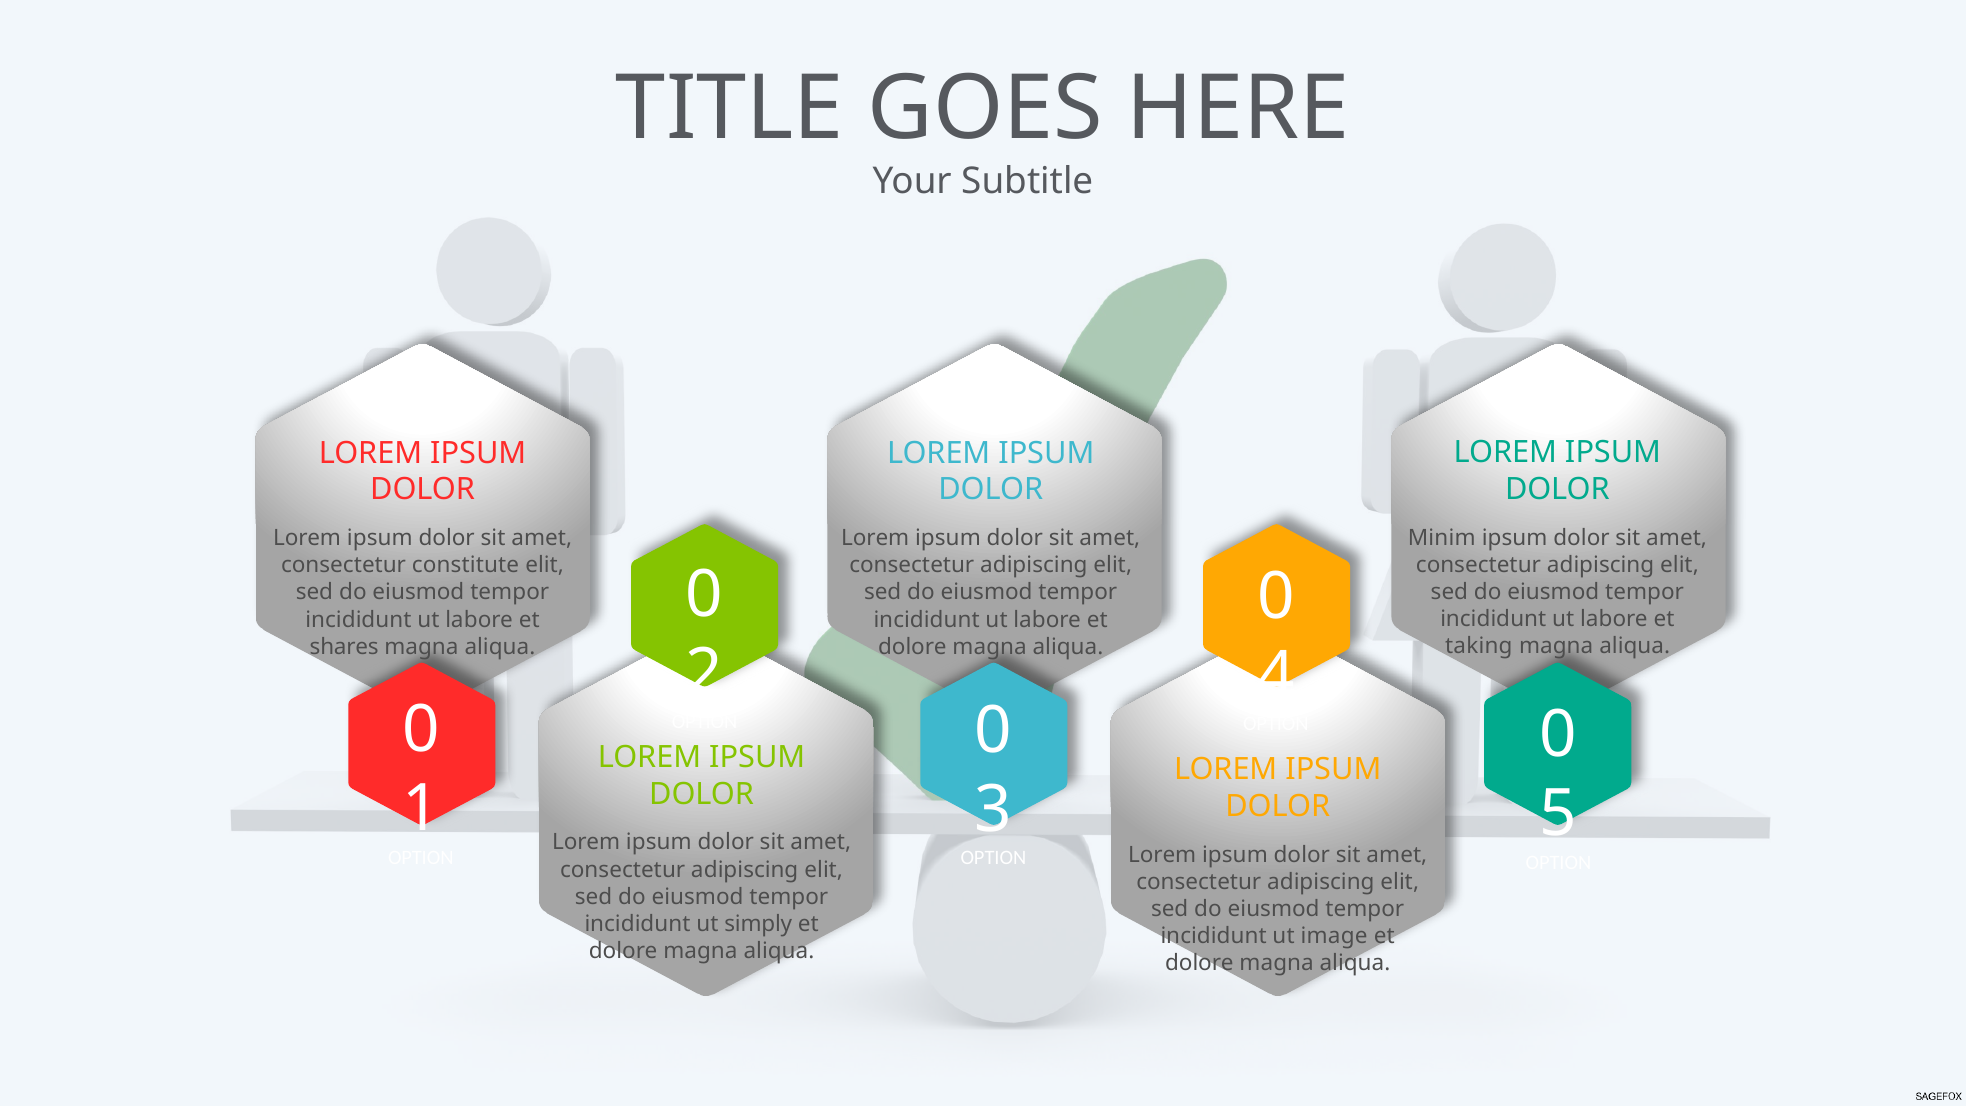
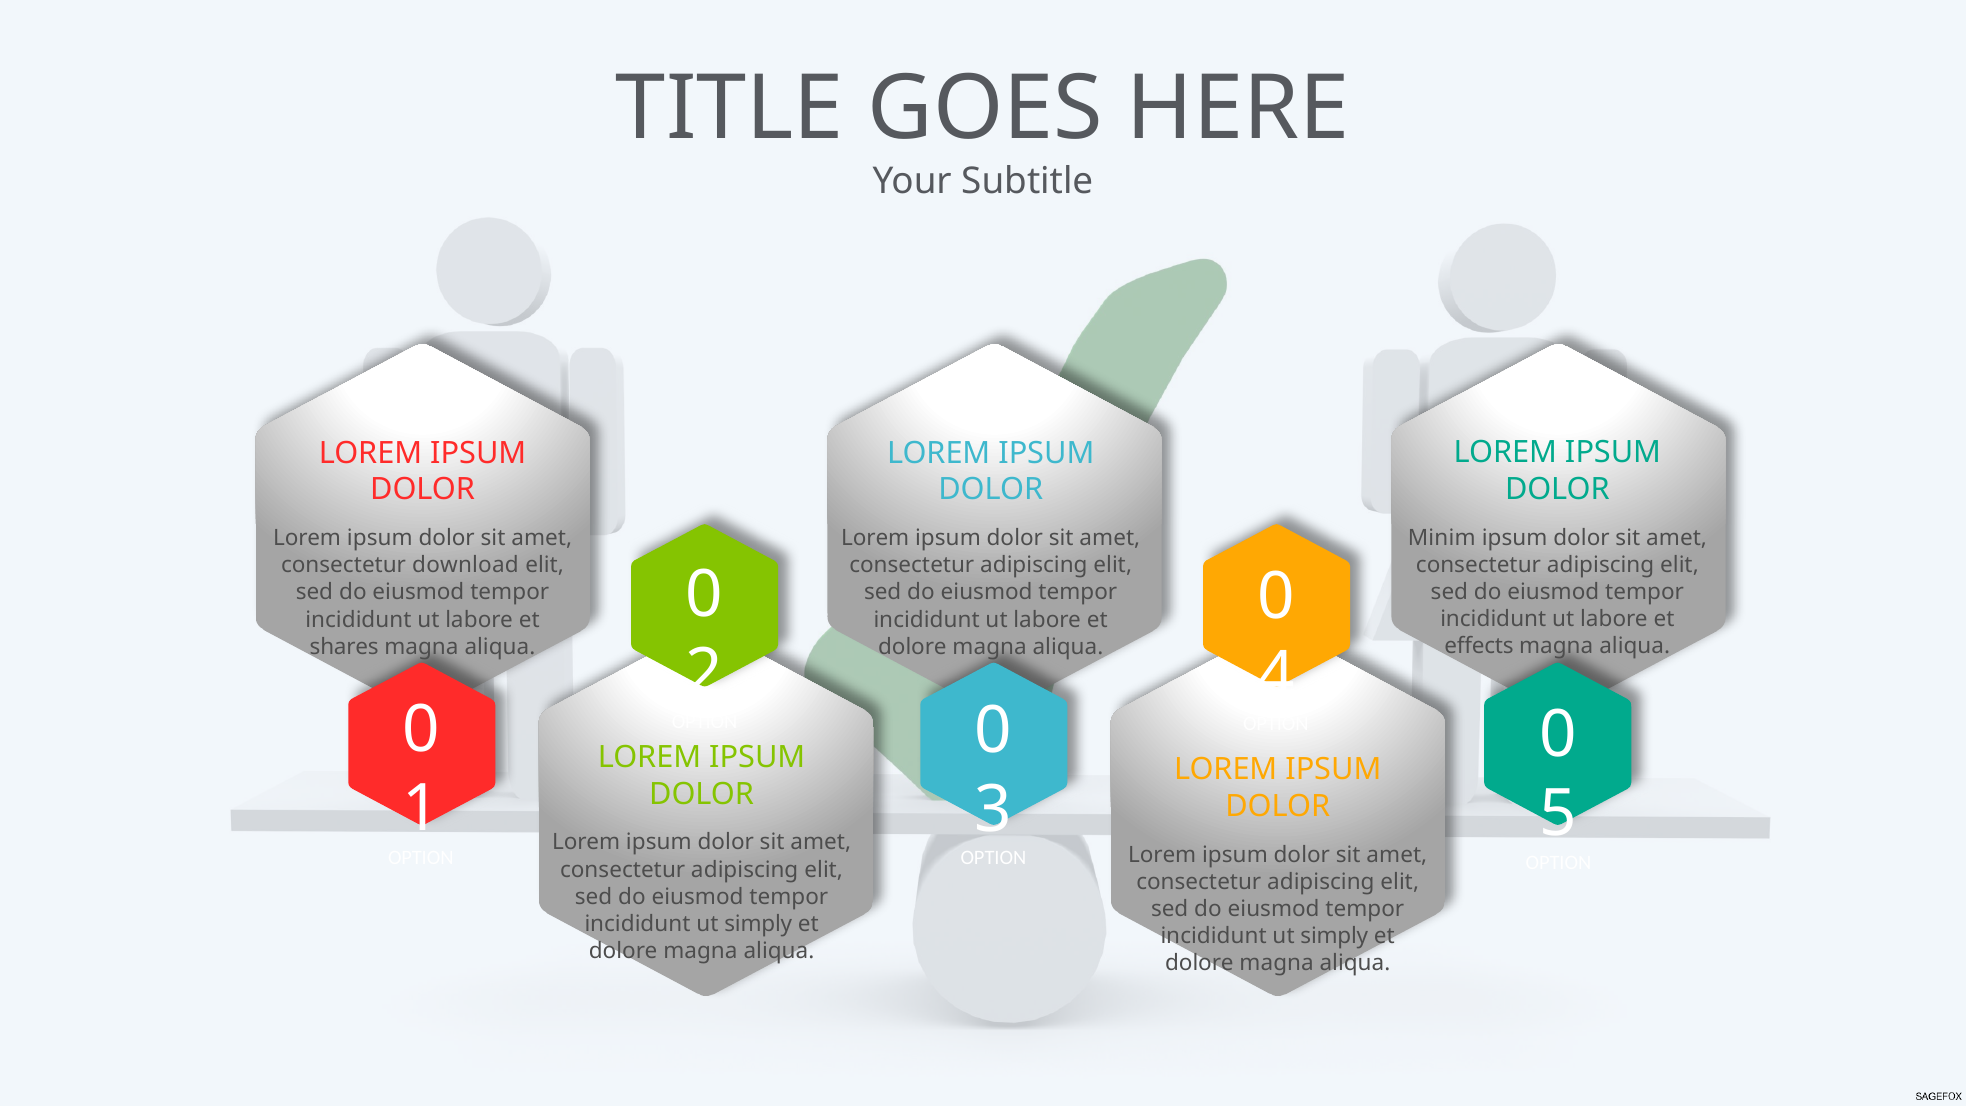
constitute: constitute -> download (465, 565)
taking: taking -> effects (1479, 646)
image: image -> simply (1334, 936)
